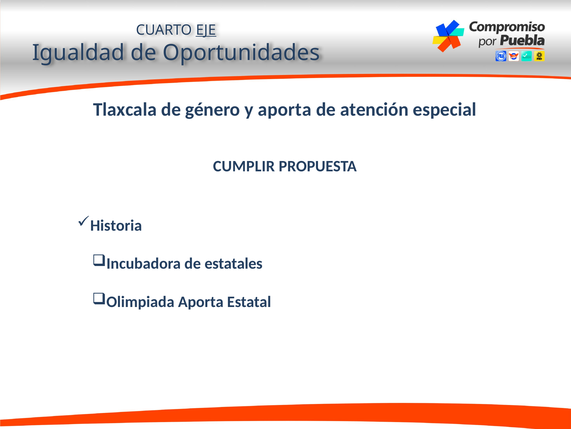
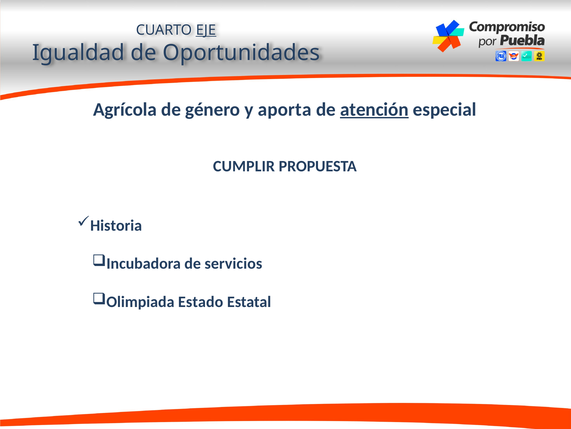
Tlaxcala: Tlaxcala -> Agrícola (125, 109)
atención underline: none -> present (374, 109)
estatales: estatales -> servicios (233, 263)
Olimpiada Aporta: Aporta -> Estado (201, 301)
